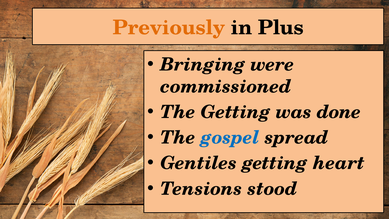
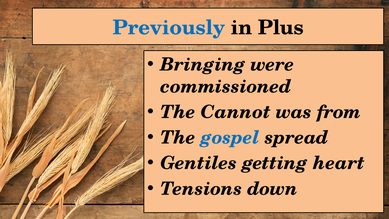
Previously colour: orange -> blue (169, 28)
The Getting: Getting -> Cannot (236, 112)
done: done -> from (339, 112)
stood: stood -> down (272, 189)
